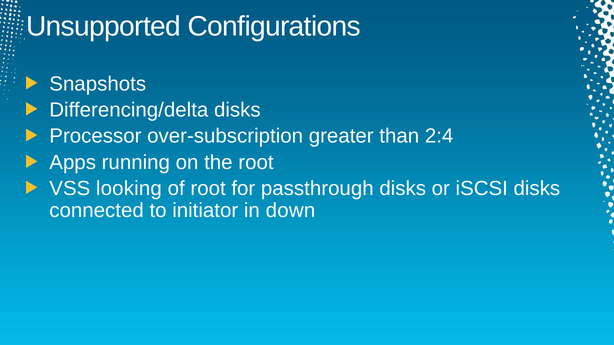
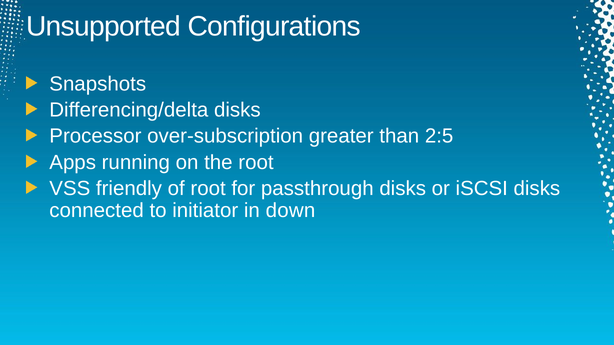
2:4: 2:4 -> 2:5 (439, 136)
looking: looking -> friendly (129, 189)
